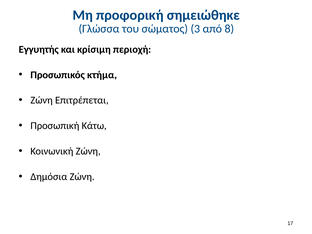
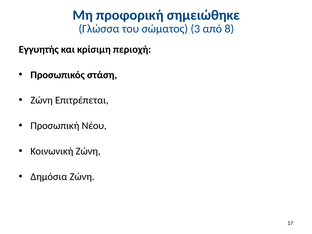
κτήμα: κτήμα -> στάση (102, 75)
Κάτω: Κάτω -> Νέου (94, 126)
